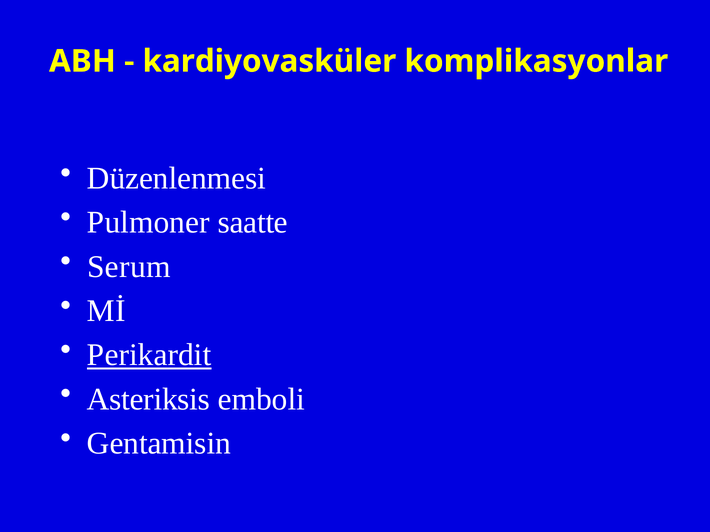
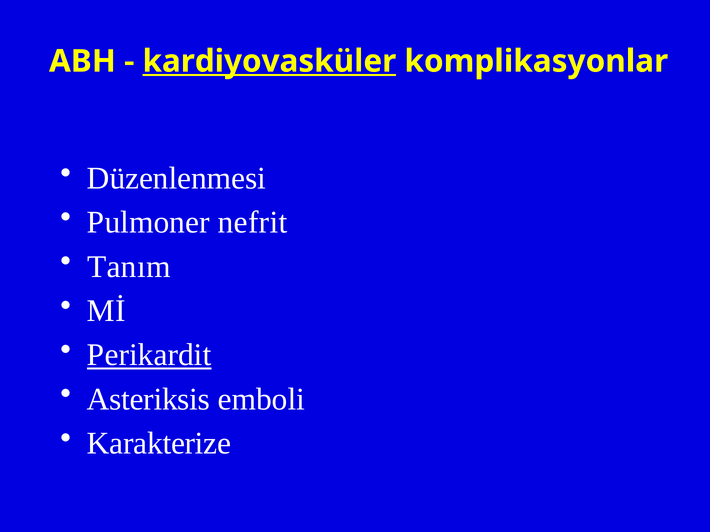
kardiyovasküler underline: none -> present (269, 61)
saatte: saatte -> nefrit (253, 223)
Serum: Serum -> Tanım (129, 267)
Gentamisin: Gentamisin -> Karakterize (159, 444)
